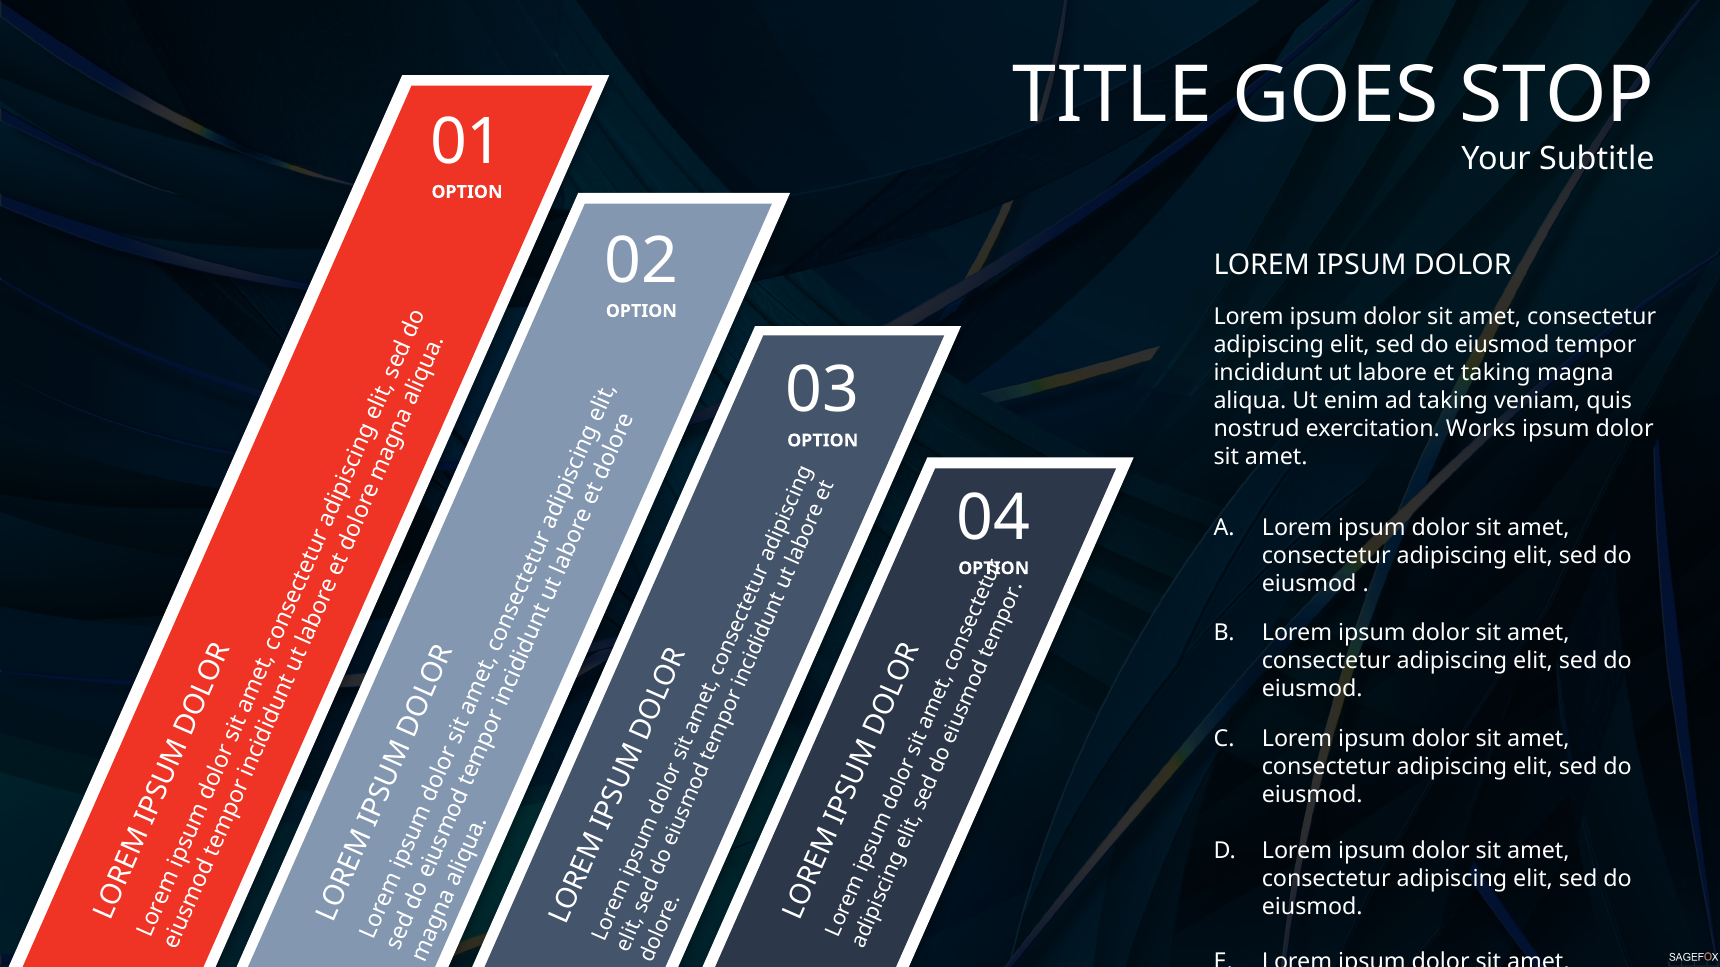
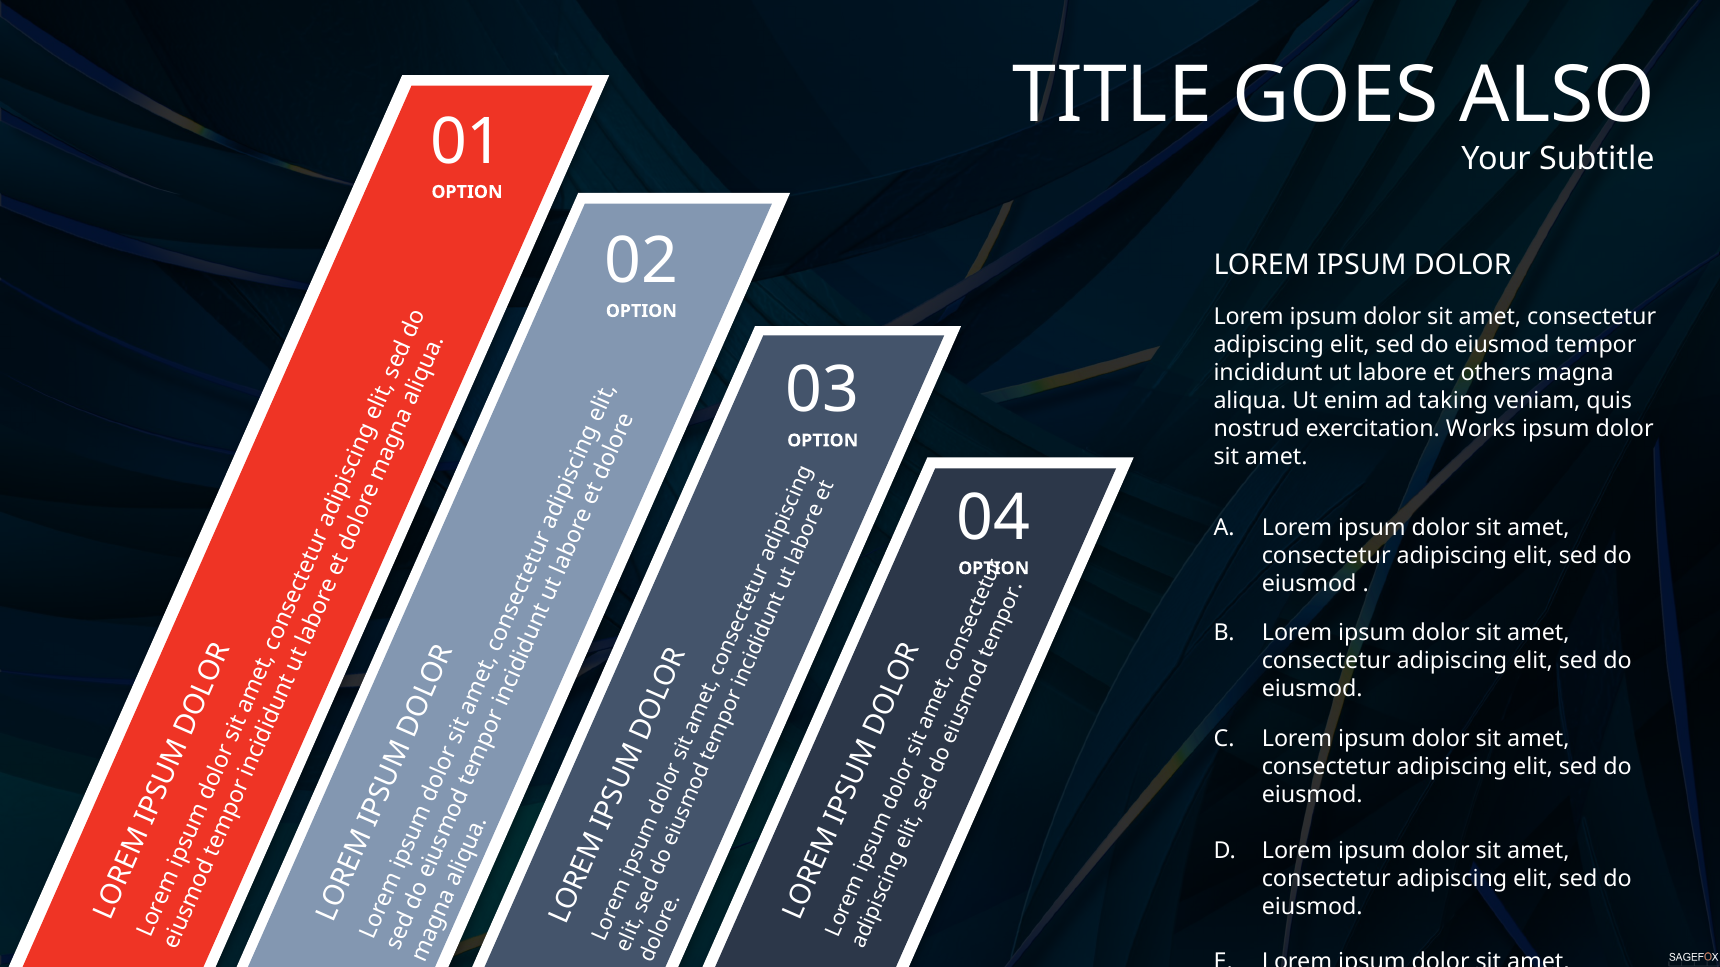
STOP: STOP -> ALSO (1557, 96)
et taking: taking -> others (1496, 373)
